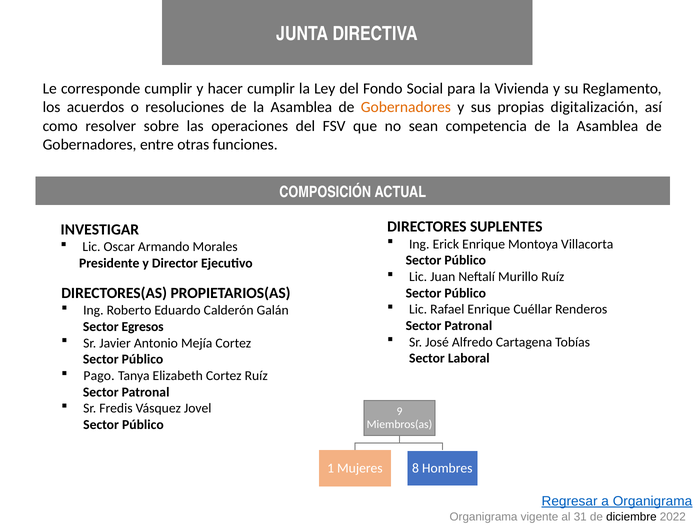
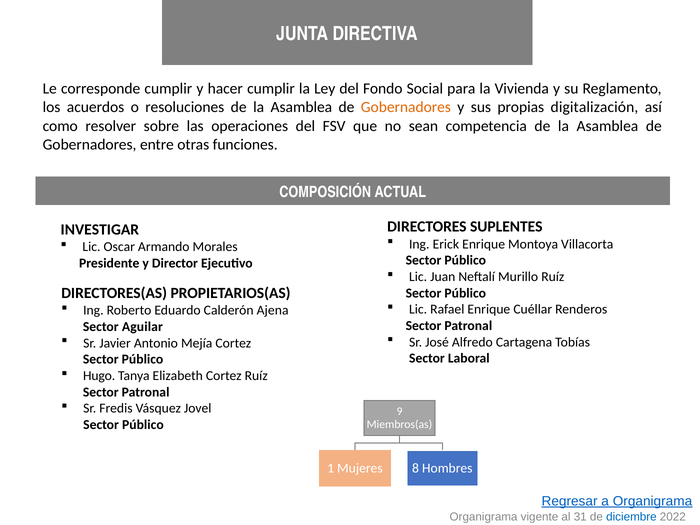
Galán: Galán -> Ajena (273, 310)
Egresos: Egresos -> Aguilar (142, 327)
Pago: Pago -> Hugo (99, 376)
diciembre colour: black -> blue (631, 517)
